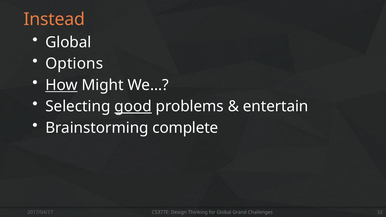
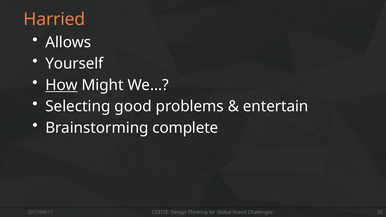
Instead: Instead -> Harried (54, 19)
Global: Global -> Allows (68, 42)
Options: Options -> Yourself (74, 64)
good underline: present -> none (133, 106)
